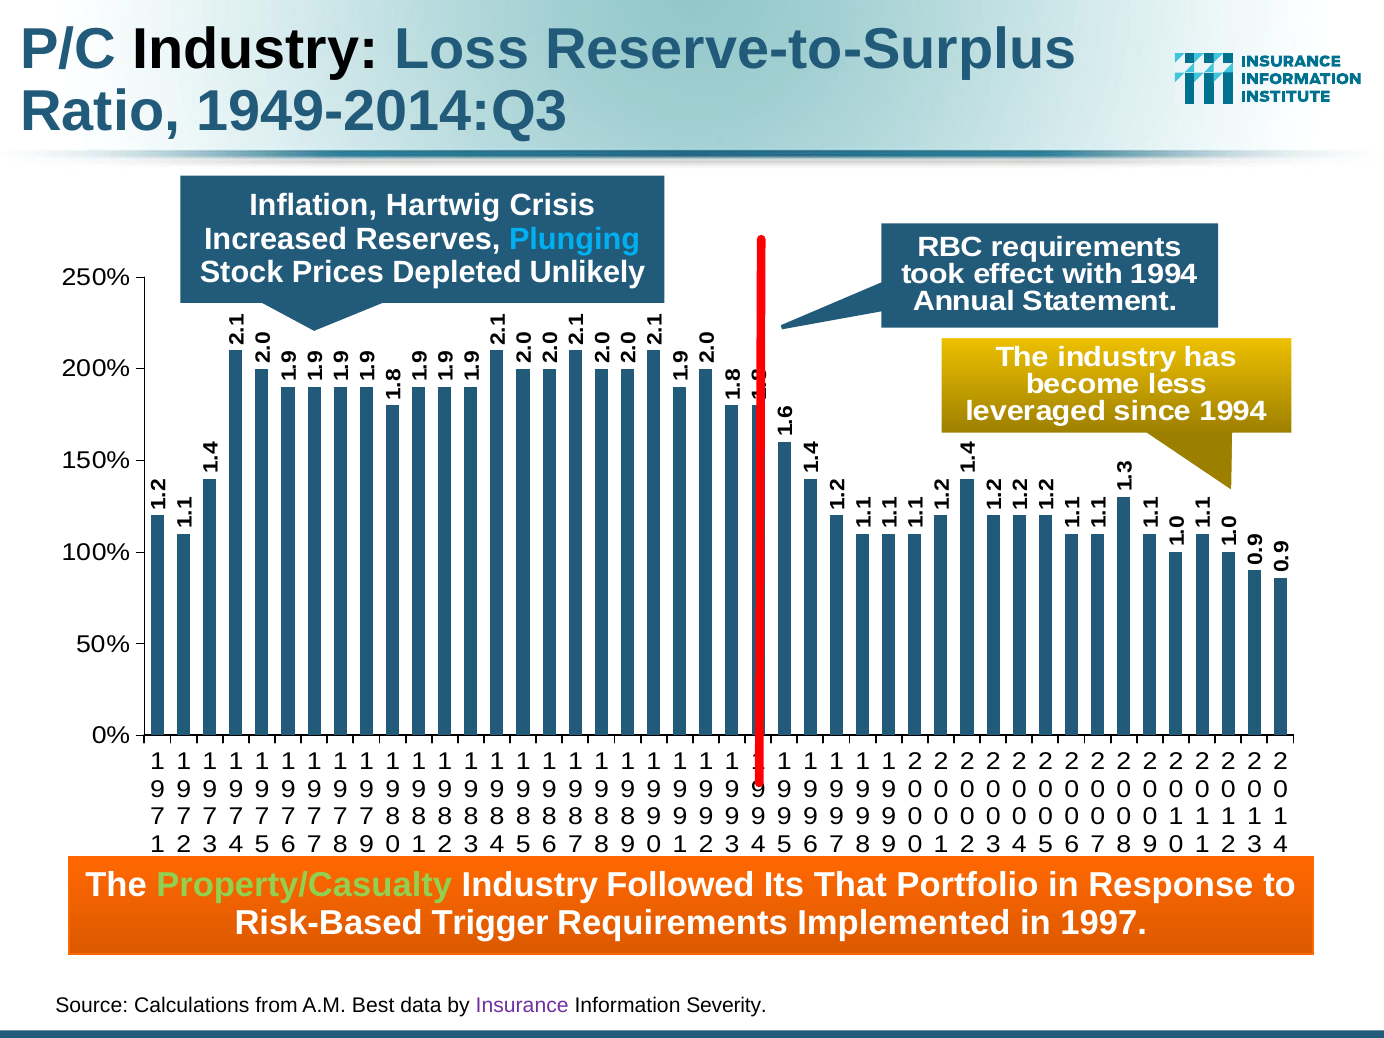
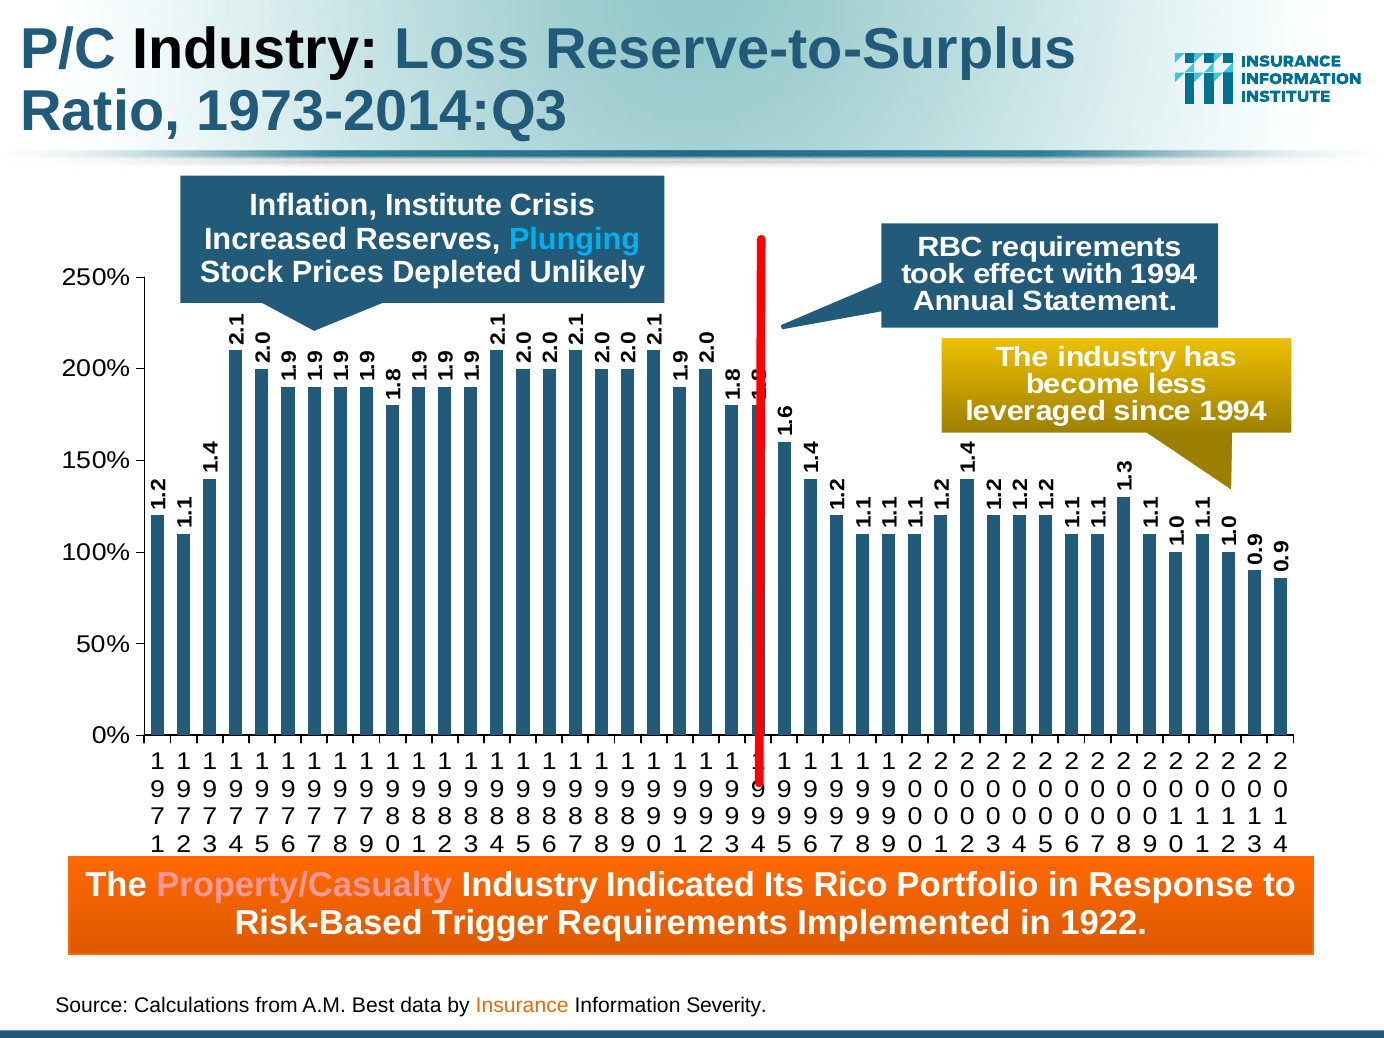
1949-2014:Q3: 1949-2014:Q3 -> 1973-2014:Q3 (382, 112)
Hartwig: Hartwig -> Institute (443, 206)
Property/Casualty colour: light green -> pink (304, 885)
Followed: Followed -> Indicated (681, 885)
That: That -> Rico (851, 885)
1997: 1997 -> 1922 (1104, 923)
Insurance colour: purple -> orange (522, 1006)
